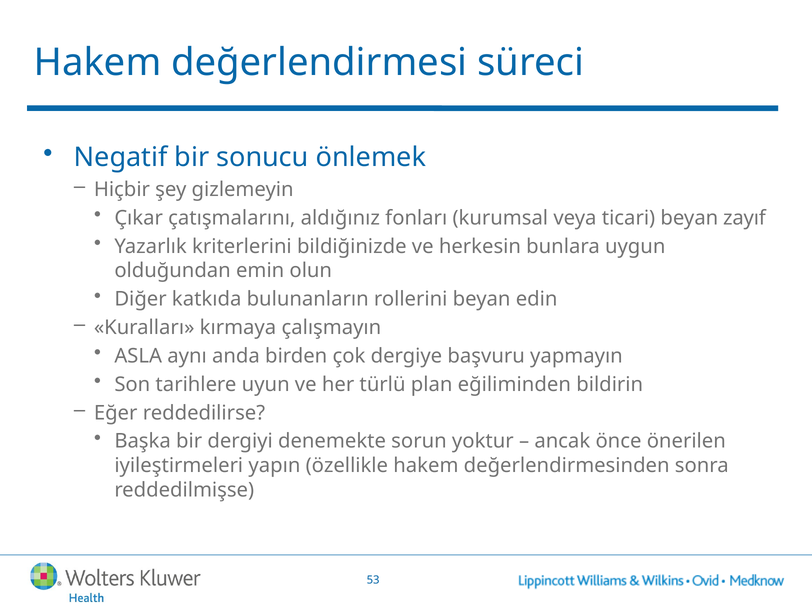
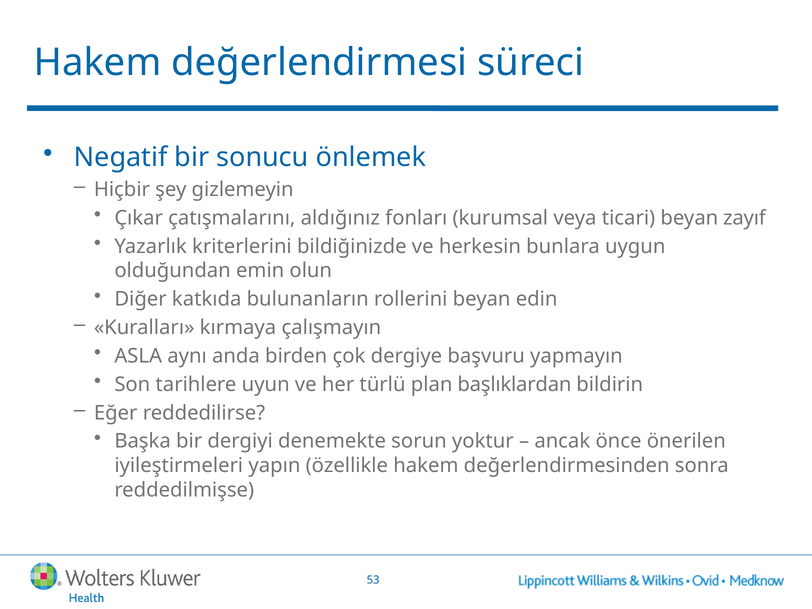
eğiliminden: eğiliminden -> başlıklardan (514, 384)
